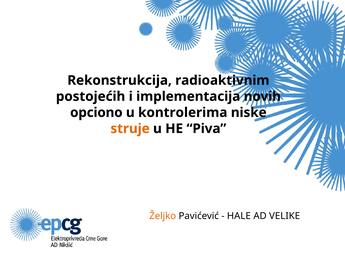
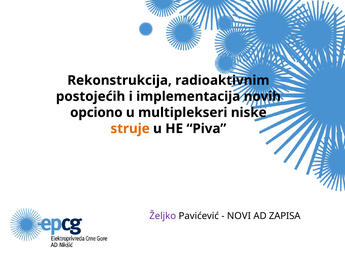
kontrolerima: kontrolerima -> multiplekseri (183, 112)
Željko colour: orange -> purple (163, 216)
HALE: HALE -> NOVI (239, 216)
VELIKE: VELIKE -> ZAPISA (285, 216)
